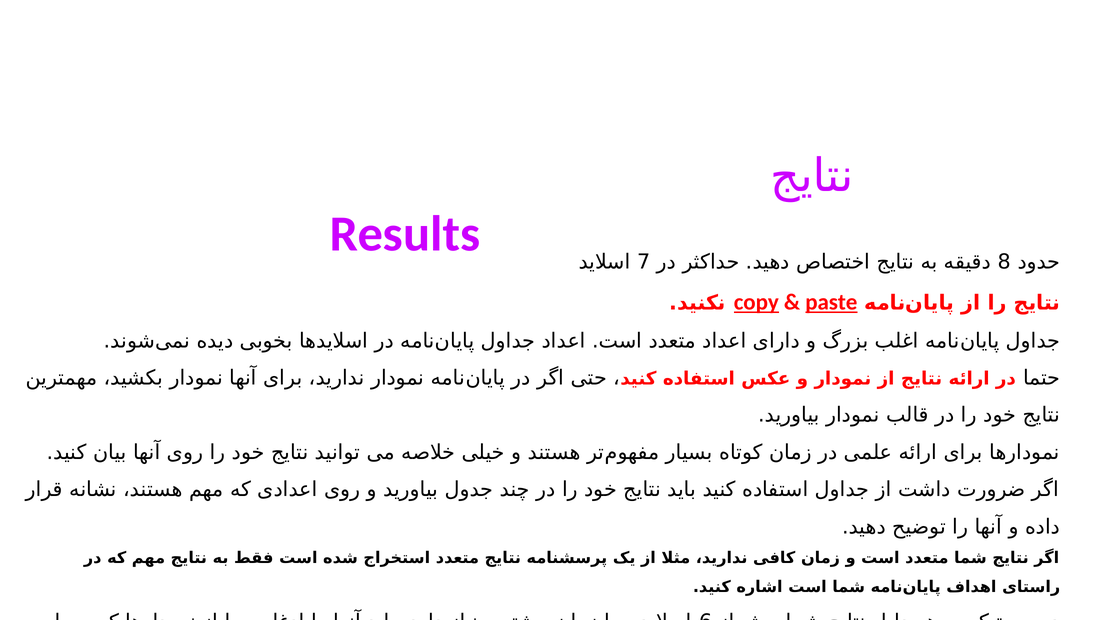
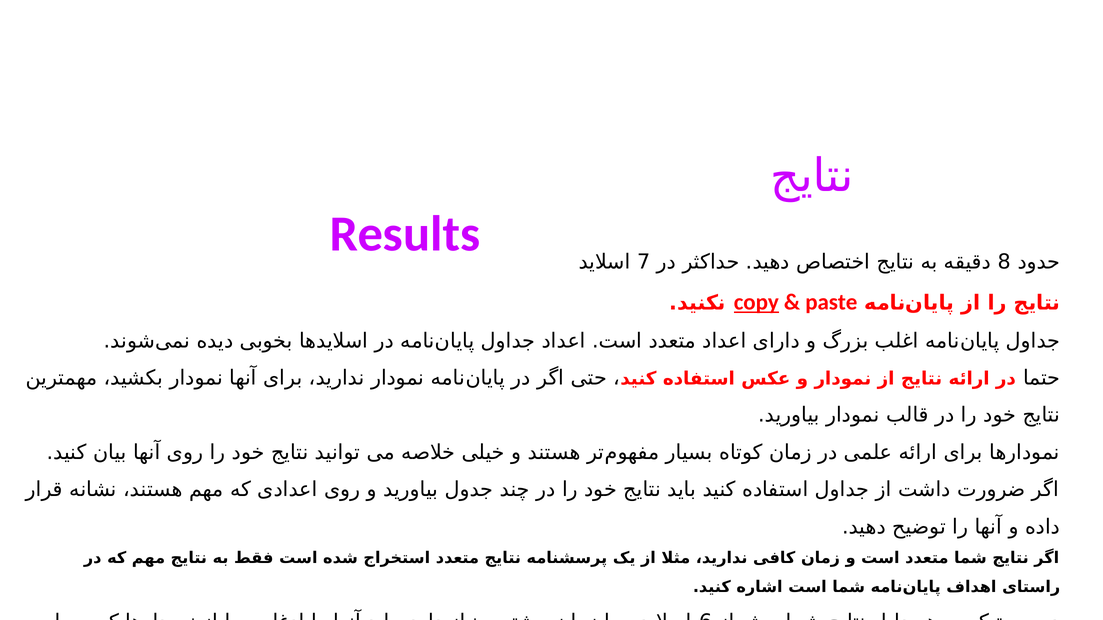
paste underline: present -> none (831, 302)
